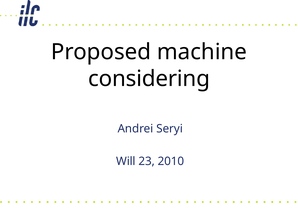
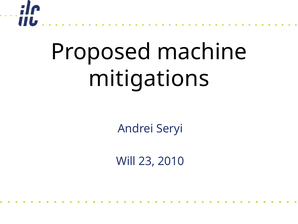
considering: considering -> mitigations (149, 79)
